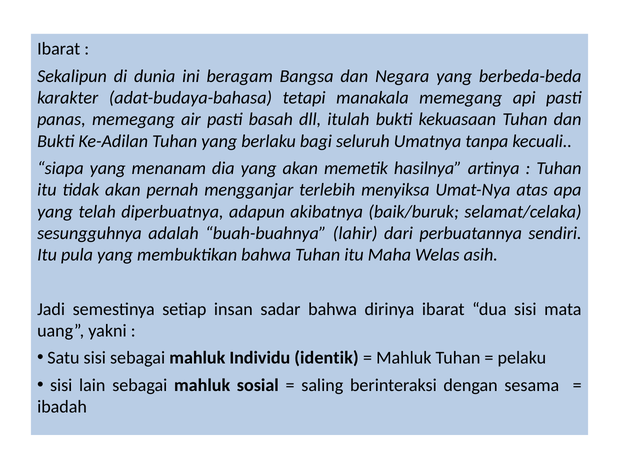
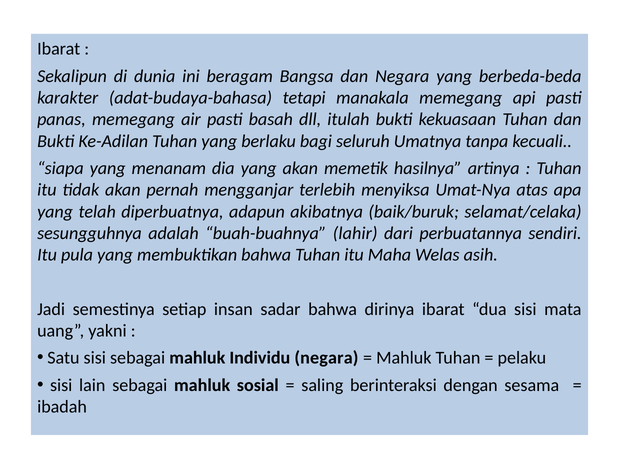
Individu identik: identik -> negara (326, 358)
